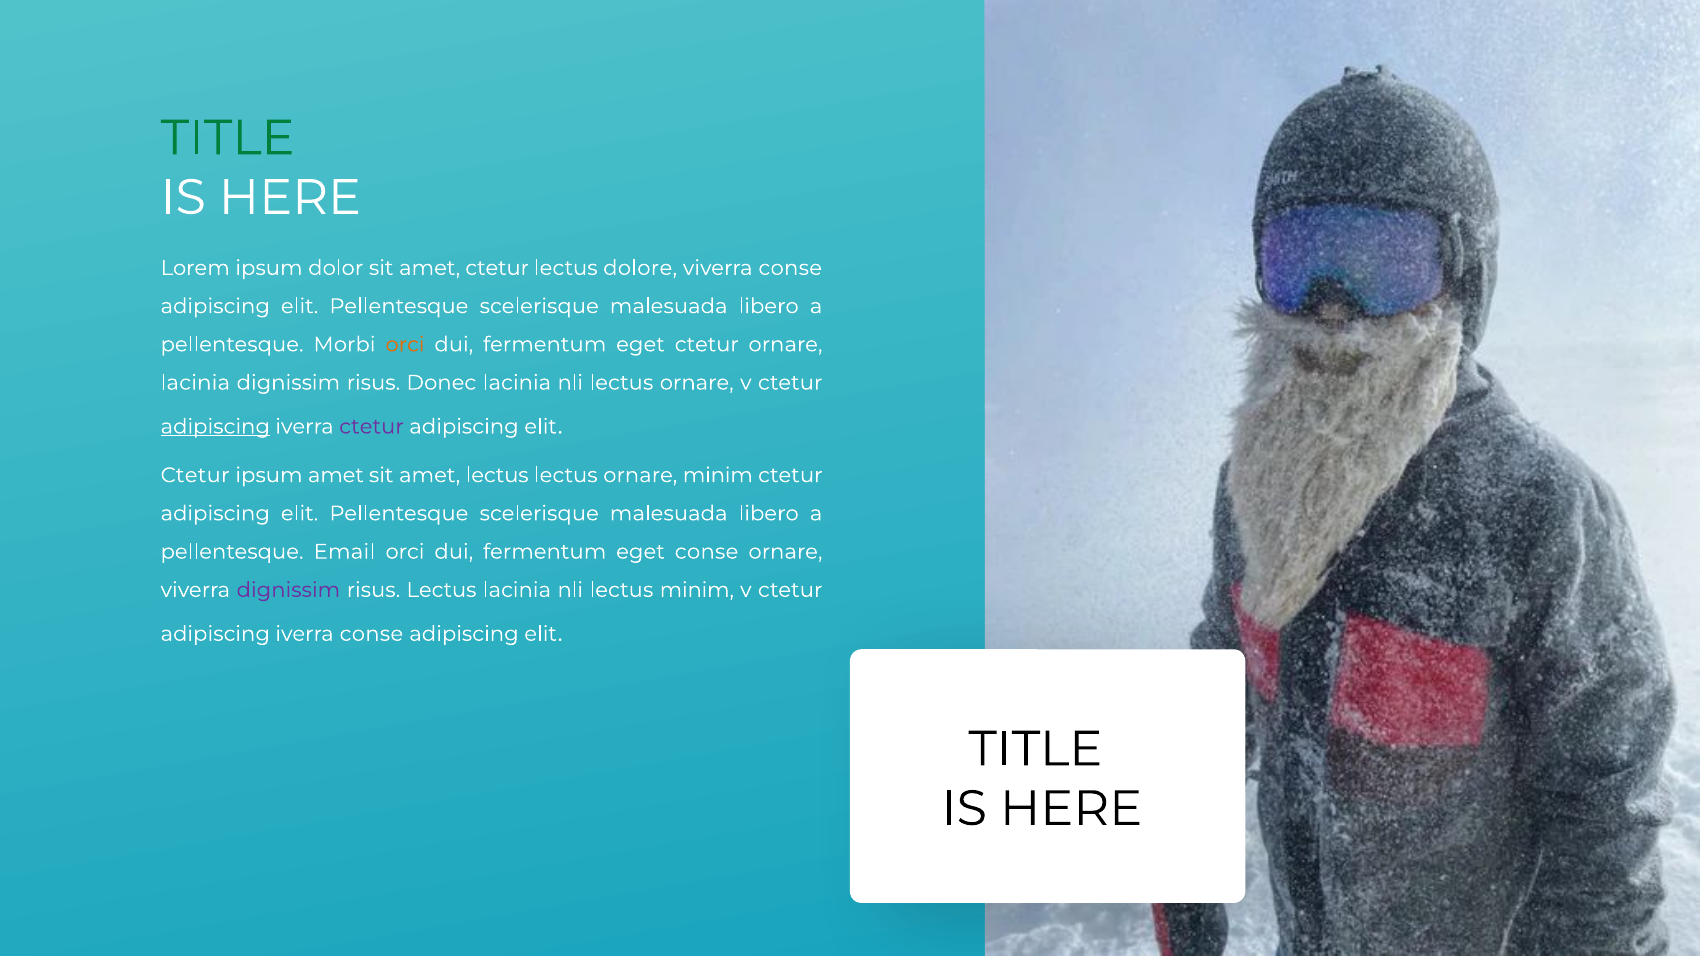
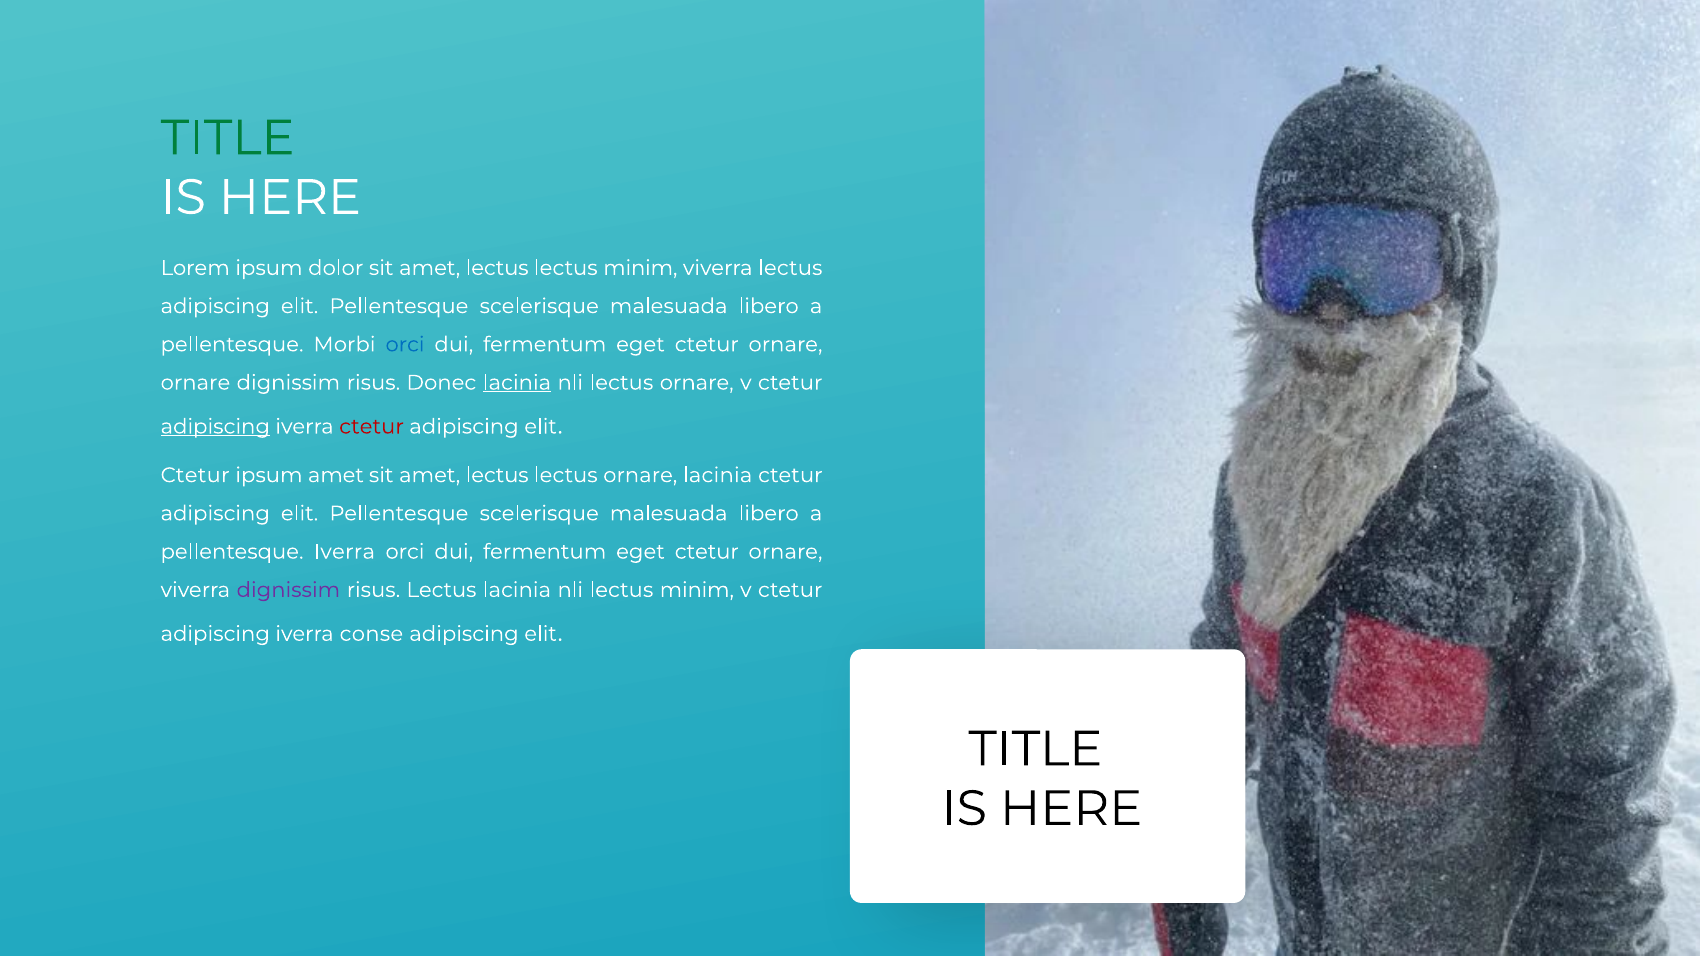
dolor sit amet ctetur: ctetur -> lectus (497, 268)
dolore: dolore -> minim (640, 268)
viverra conse: conse -> lectus (790, 268)
orci colour: orange -> blue (405, 345)
lacinia: lacinia -> ornare (195, 383)
lacinia underline: none -> present (517, 383)
ctetur colour: purple -> red (372, 427)
ornare minim: minim -> lacinia (718, 475)
pellentesque Email: Email -> Iverra (344, 552)
conse: conse -> ctetur (707, 552)
